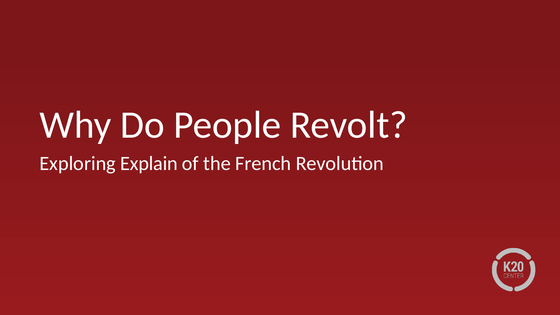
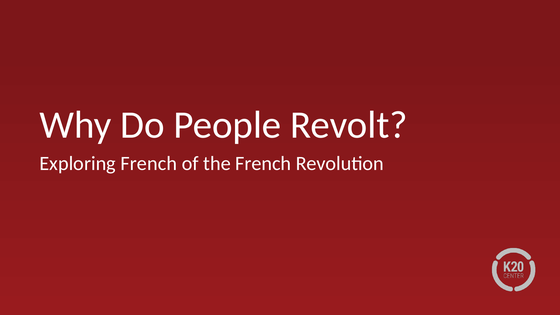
Exploring Explain: Explain -> French (149, 163)
